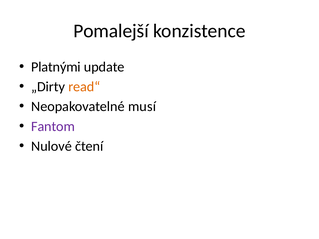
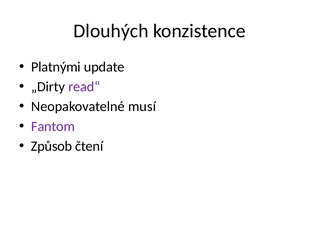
Pomalejší: Pomalejší -> Dlouhých (111, 31)
read“ colour: orange -> purple (84, 87)
Nulové: Nulové -> Způsob (52, 146)
